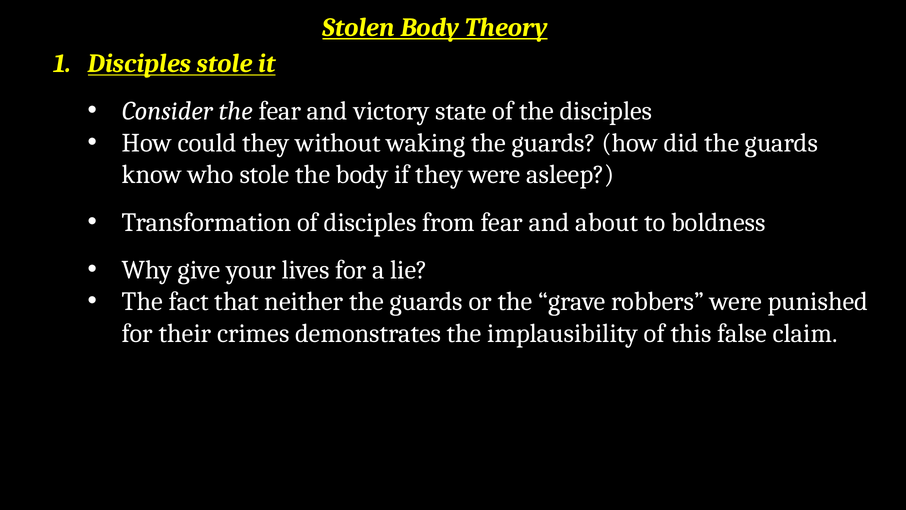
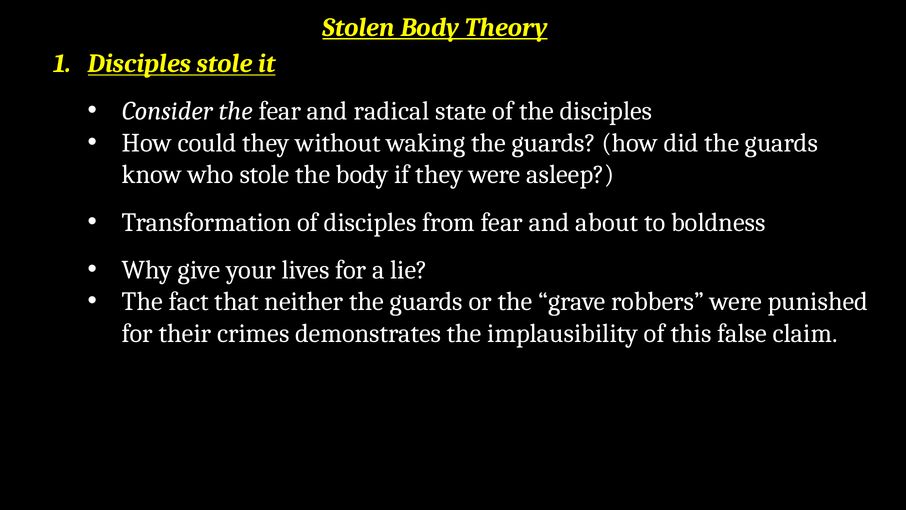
victory: victory -> radical (391, 111)
